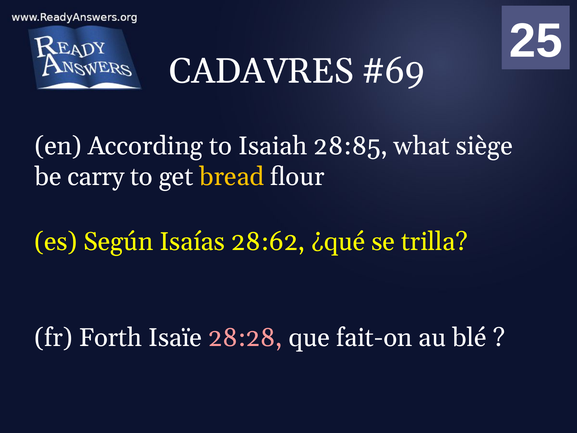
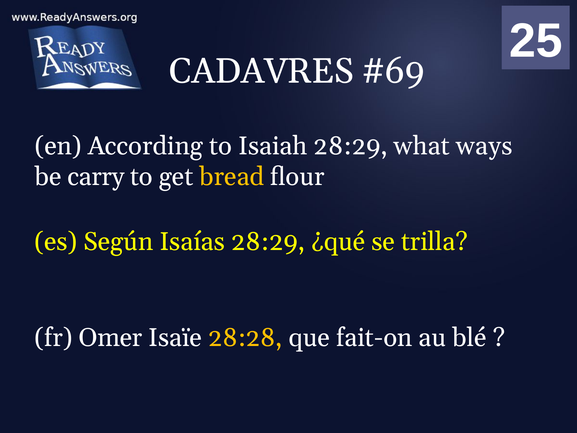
Isaiah 28:85: 28:85 -> 28:29 (351, 146)
siège: siège -> ways (484, 146)
Isaías 28:62: 28:62 -> 28:29 (268, 242)
Forth: Forth -> Omer (110, 337)
28:28 colour: pink -> yellow (245, 337)
